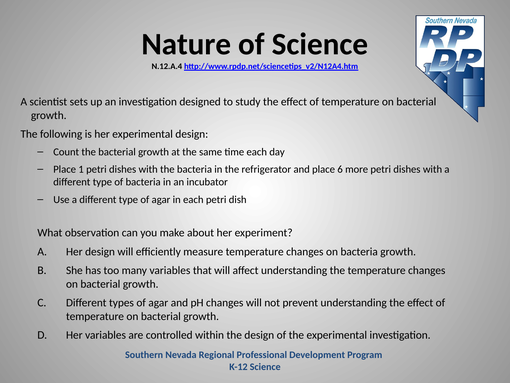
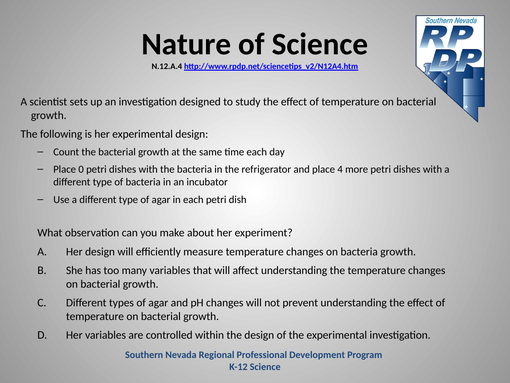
1: 1 -> 0 (81, 169)
6: 6 -> 4 (340, 169)
